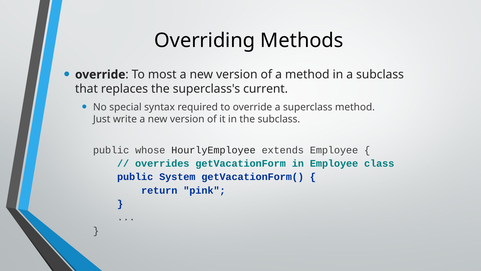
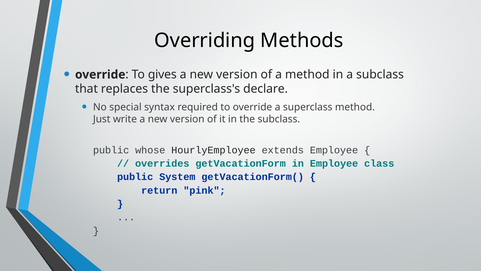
most: most -> gives (162, 74)
current: current -> declare (266, 89)
